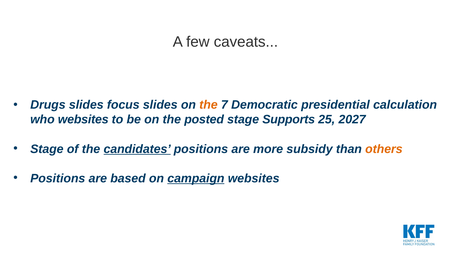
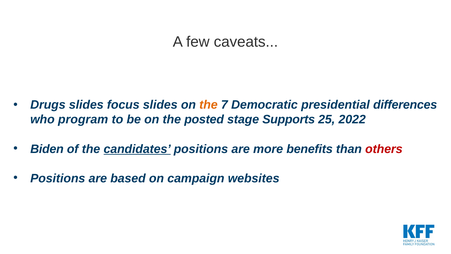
calculation: calculation -> differences (405, 105)
who websites: websites -> program (83, 120)
2027: 2027 -> 2022 (352, 120)
Stage: Stage -> Biden (47, 149)
subsidy: subsidy -> benefits (310, 149)
others colour: orange -> red (384, 149)
campaign underline: present -> none (196, 178)
